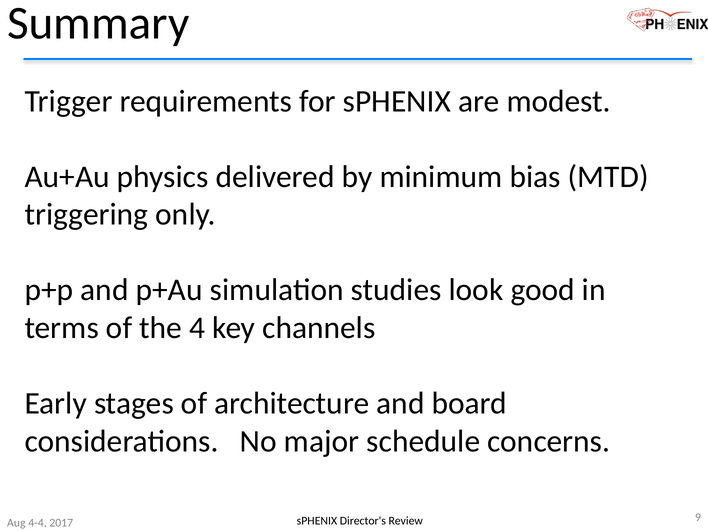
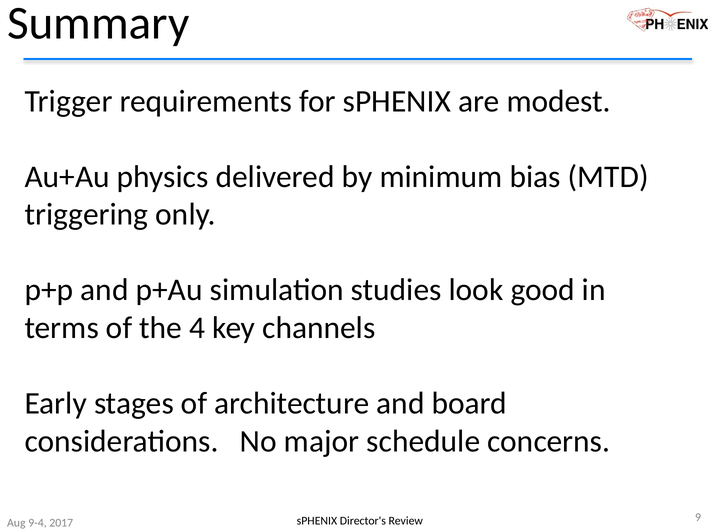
4-4: 4-4 -> 9-4 (38, 523)
